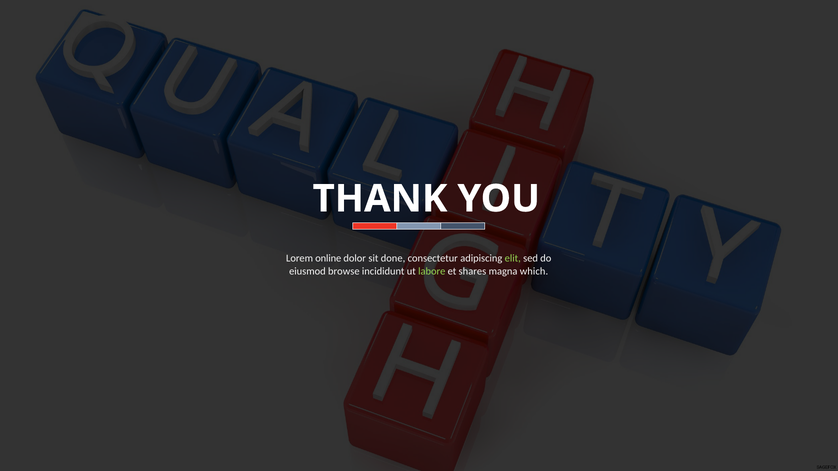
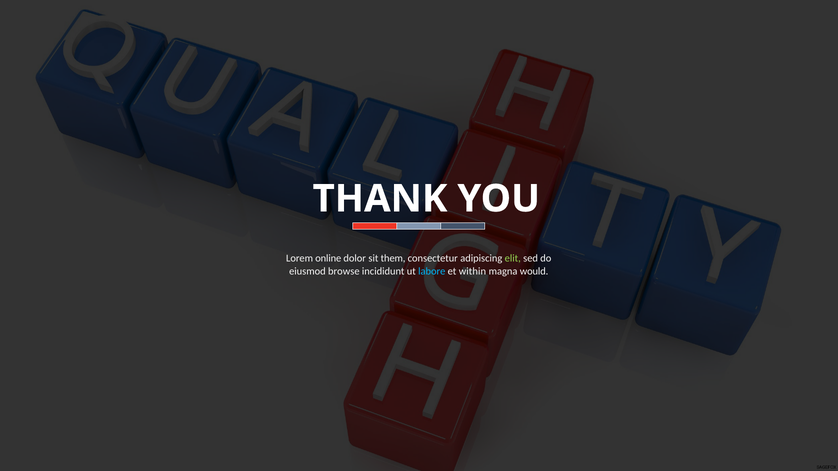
done: done -> them (393, 259)
labore colour: light green -> light blue (432, 271)
shares: shares -> within (472, 271)
which: which -> would (534, 271)
